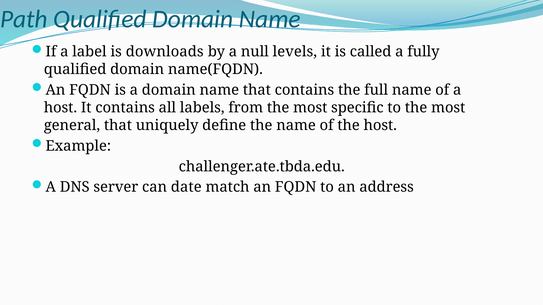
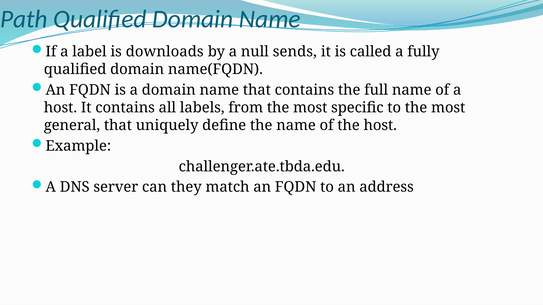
levels: levels -> sends (295, 52)
date: date -> they (186, 187)
